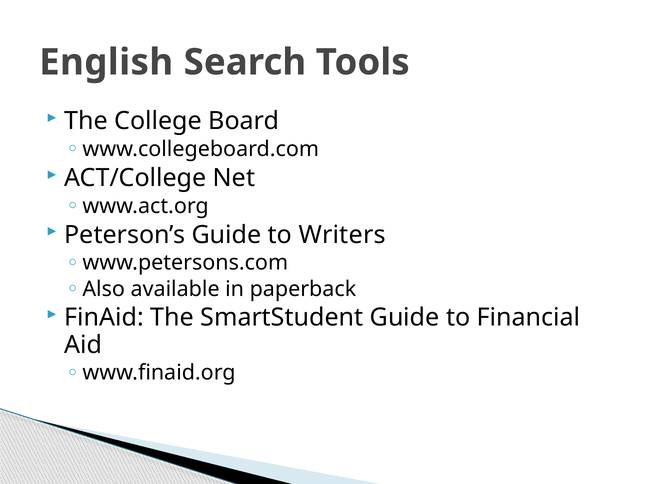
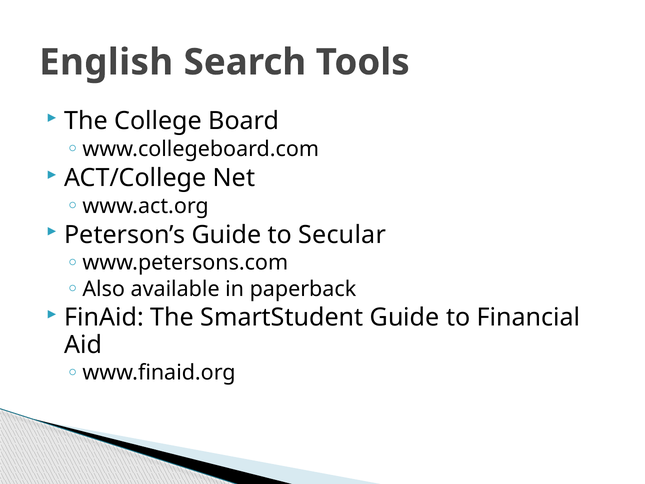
Writers: Writers -> Secular (342, 235)
